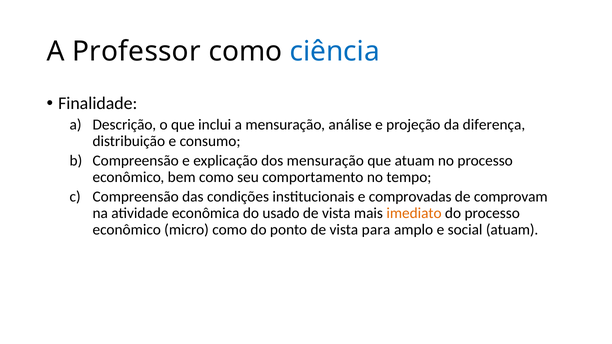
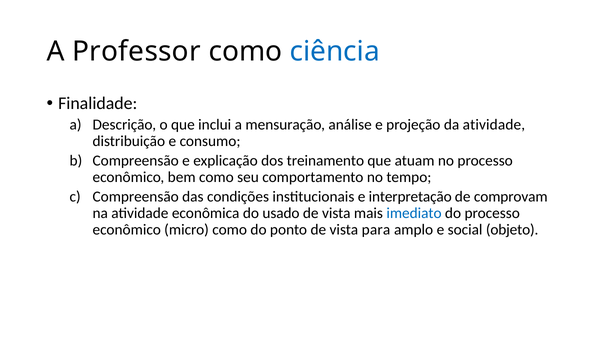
da diferença: diferença -> atividade (494, 125)
dos mensuração: mensuração -> treinamento (325, 161)
comprovadas: comprovadas -> interpretação (410, 197)
imediato colour: orange -> blue (414, 214)
social atuam: atuam -> objeto (512, 230)
